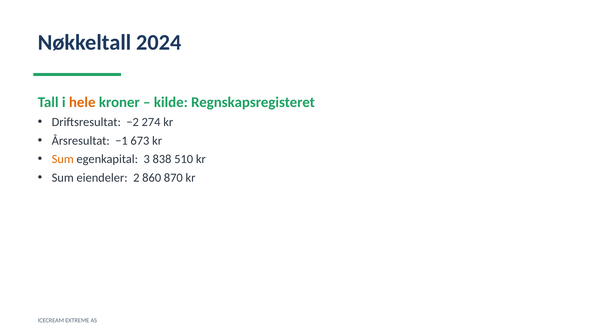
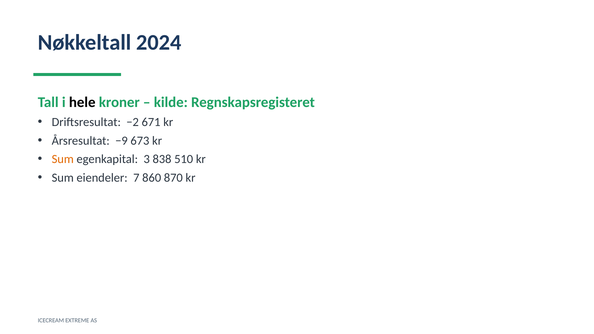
hele colour: orange -> black (82, 102)
274: 274 -> 671 (151, 122)
−1: −1 -> −9 (121, 141)
2: 2 -> 7 (136, 178)
